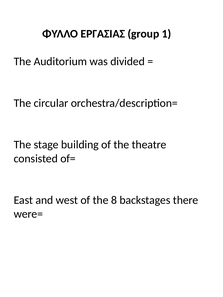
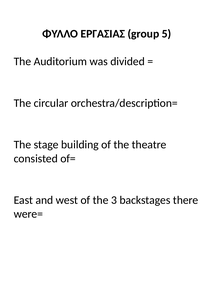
1: 1 -> 5 (167, 34)
8: 8 -> 3 (114, 200)
